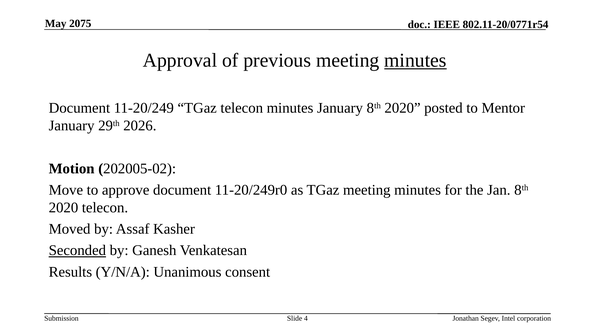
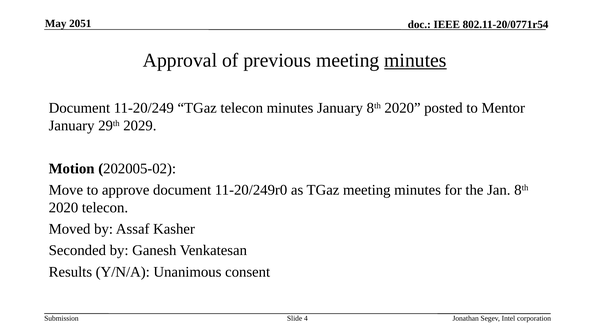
2075: 2075 -> 2051 (80, 23)
2026: 2026 -> 2029 (140, 126)
Seconded underline: present -> none (77, 250)
